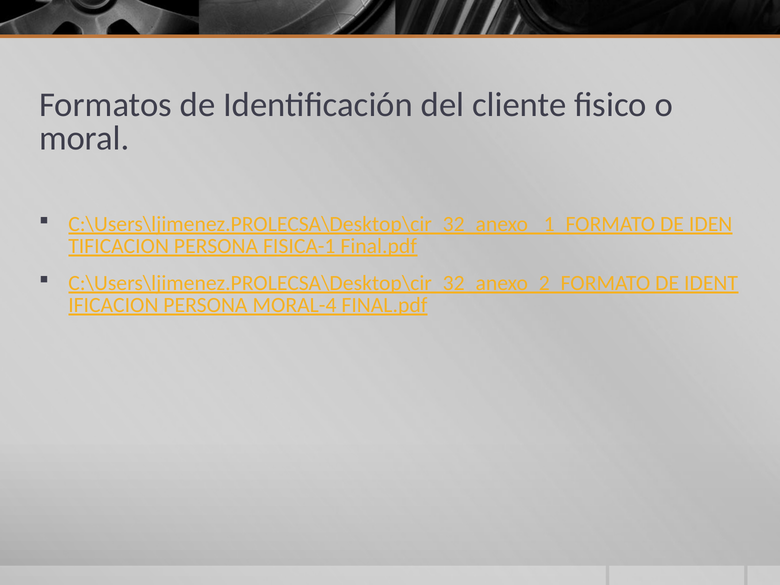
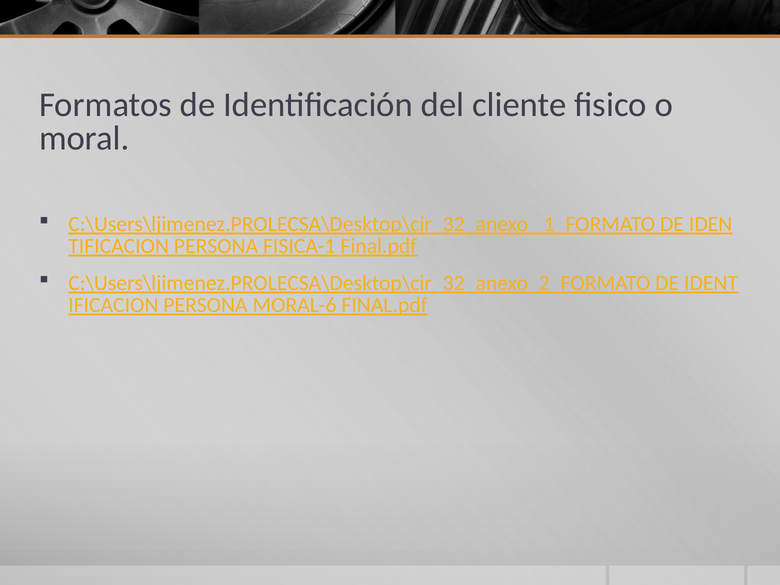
MORAL-4: MORAL-4 -> MORAL-6 (295, 305)
